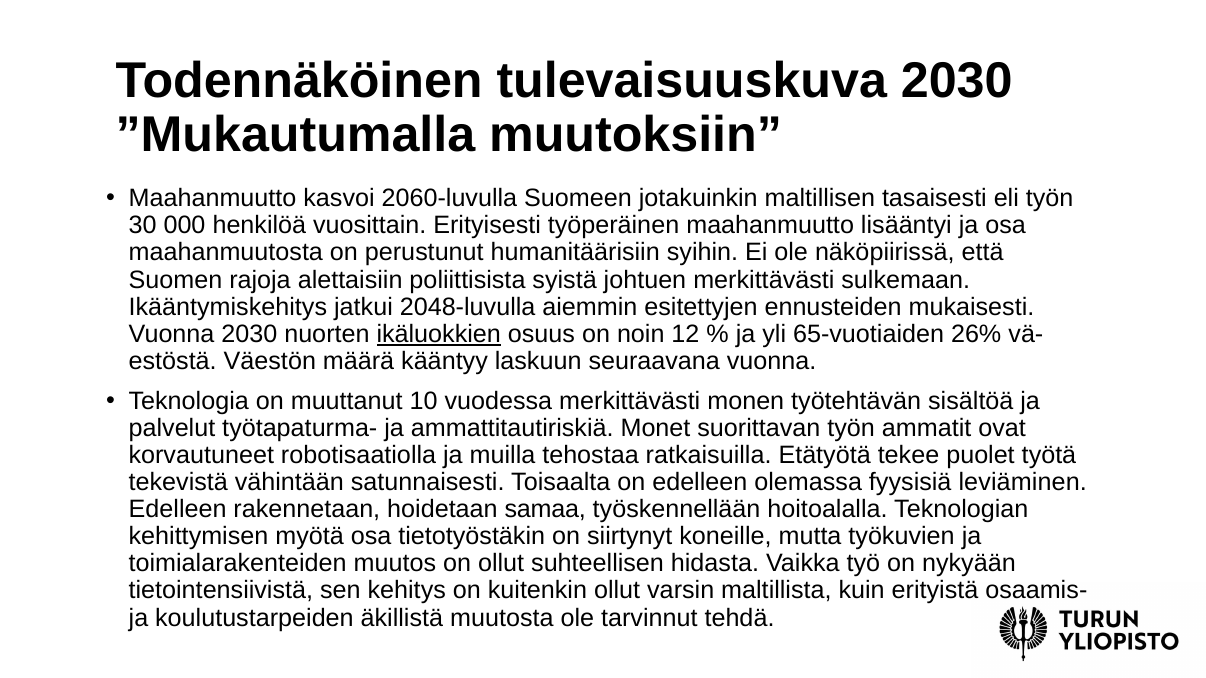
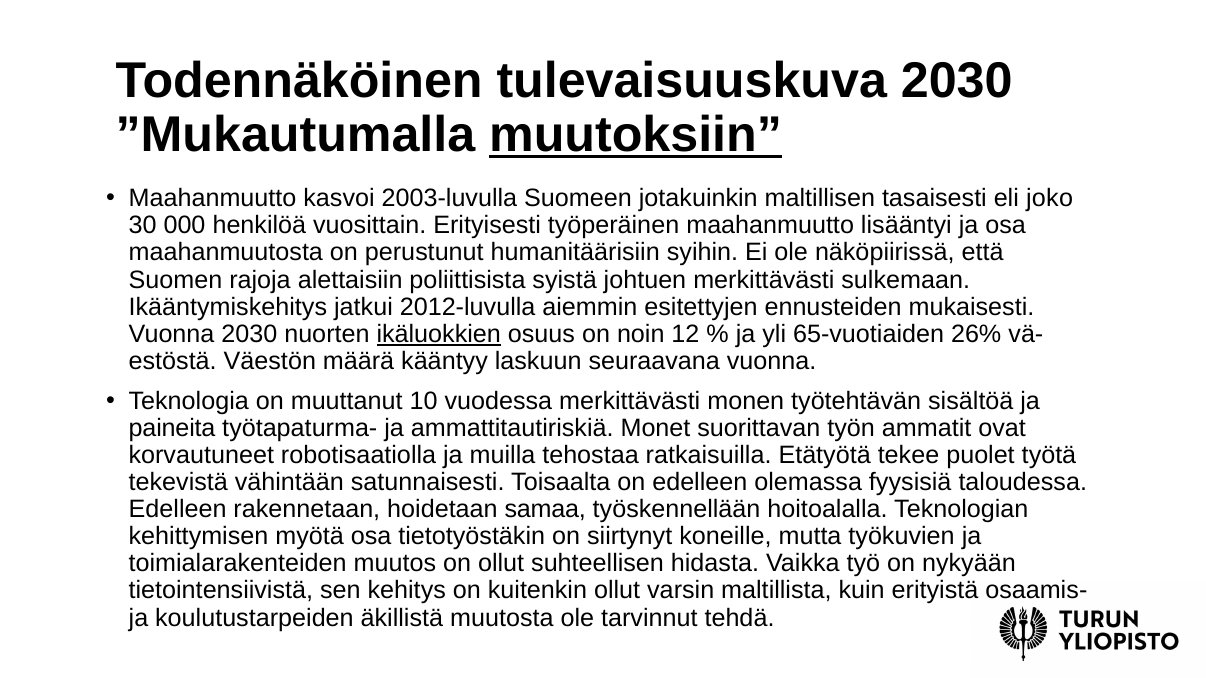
muutoksiin underline: none -> present (636, 135)
2060-luvulla: 2060-luvulla -> 2003-luvulla (449, 199)
eli työn: työn -> joko (1050, 199)
2048-luvulla: 2048-luvulla -> 2012-luvulla (468, 307)
palvelut: palvelut -> paineita (172, 428)
leviäminen: leviäminen -> taloudessa (1023, 482)
